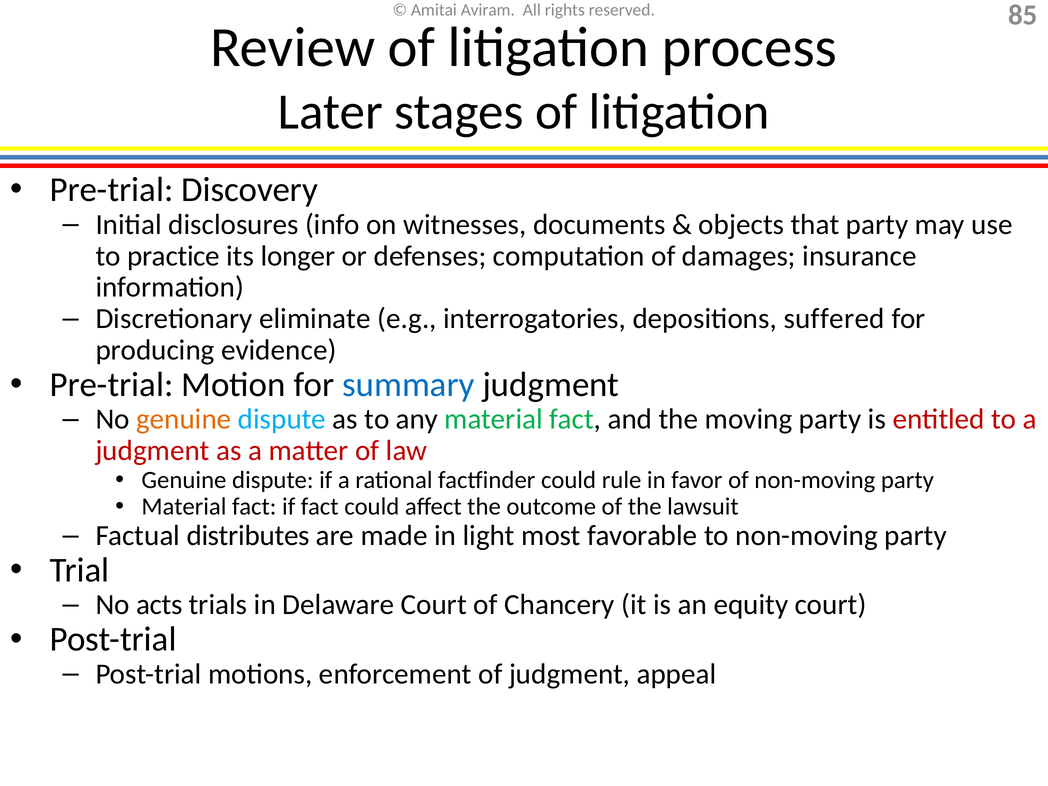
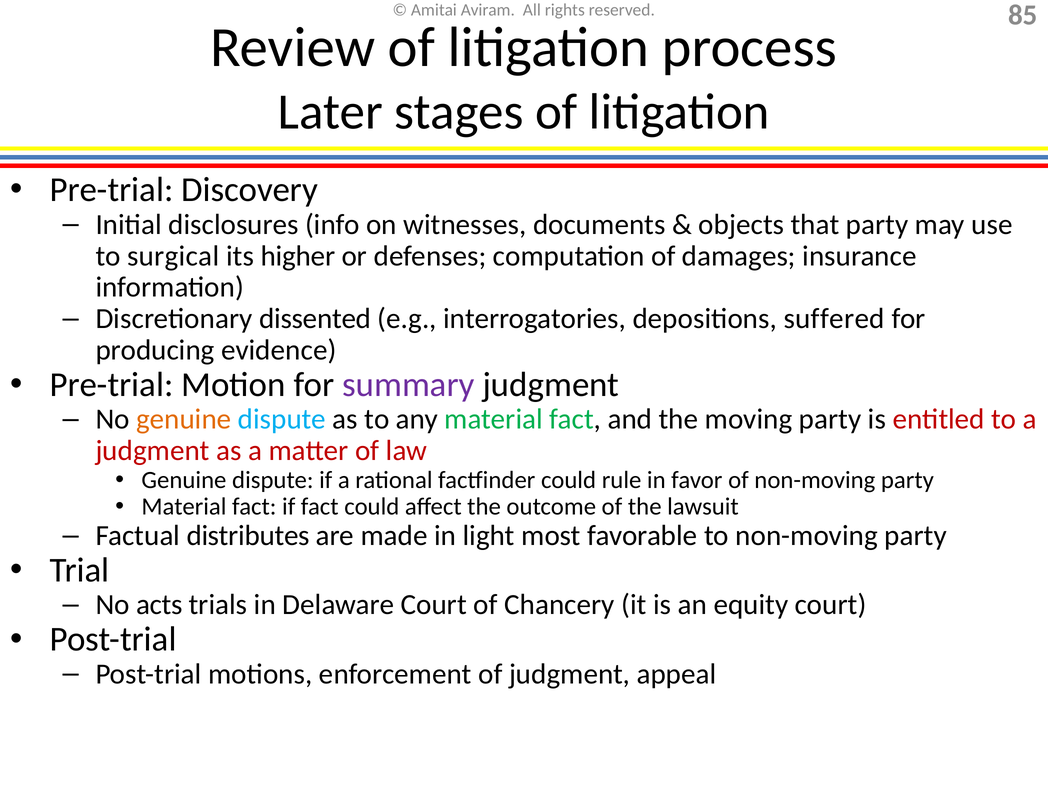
practice: practice -> surgical (173, 256)
longer: longer -> higher (298, 256)
eliminate: eliminate -> dissented (315, 319)
summary colour: blue -> purple (408, 385)
